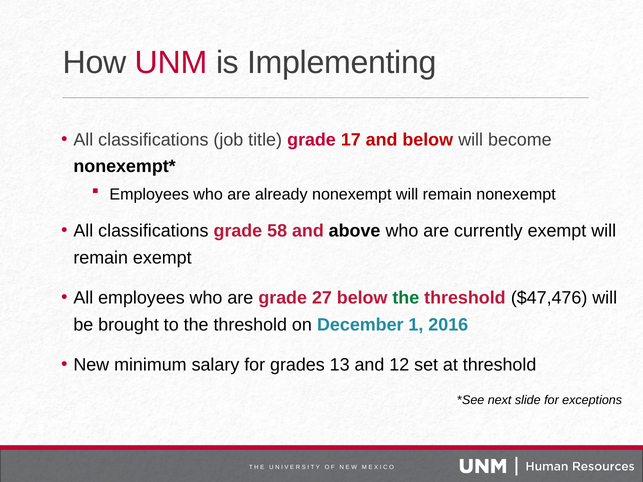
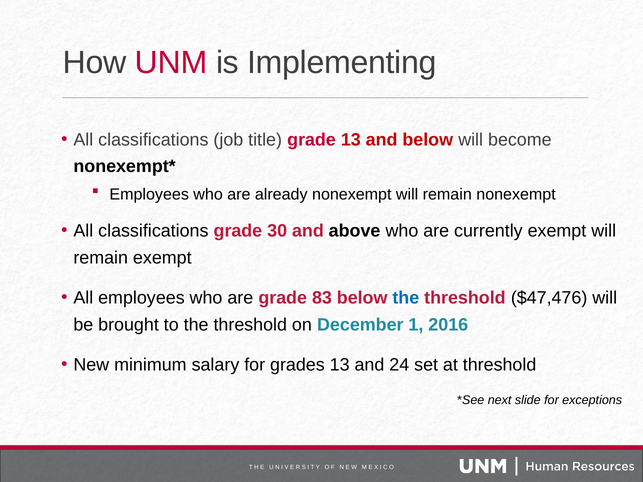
grade 17: 17 -> 13 (351, 140)
58: 58 -> 30 (277, 231)
27: 27 -> 83 (322, 298)
the colour: green -> blue (406, 298)
12: 12 -> 24 (399, 365)
